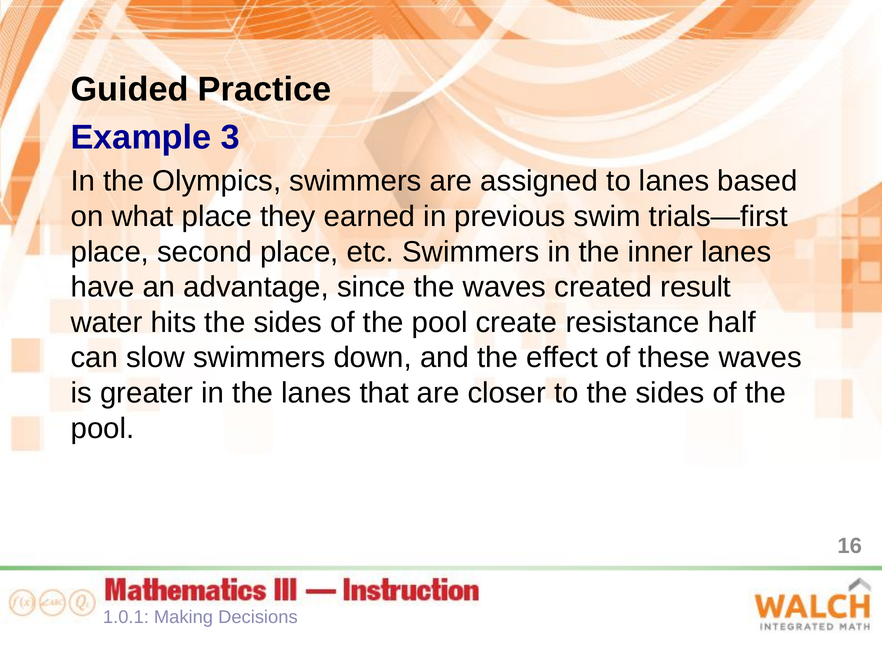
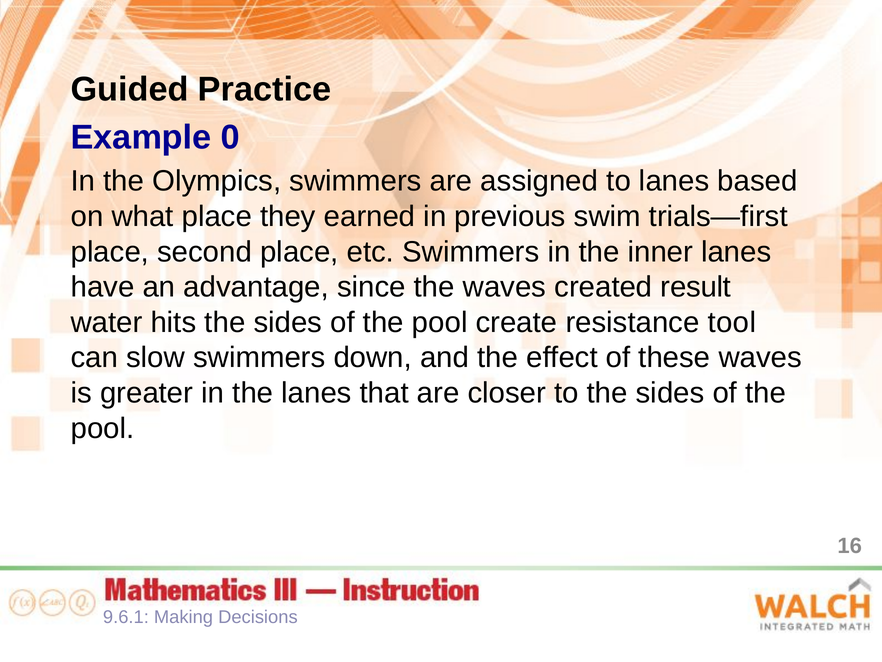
3: 3 -> 0 (231, 137)
half: half -> tool (732, 322)
1.0.1: 1.0.1 -> 9.6.1 (126, 617)
